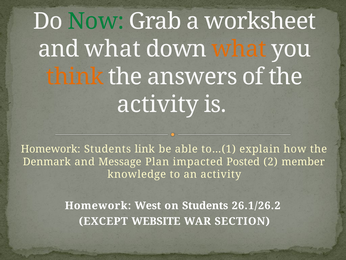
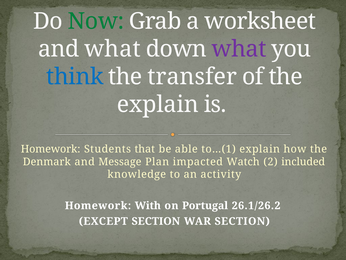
what colour: orange -> purple (239, 49)
think colour: orange -> blue (75, 77)
answers: answers -> transfer (192, 77)
activity: activity -> explain (158, 104)
link: link -> that (145, 149)
Posted: Posted -> Watch (243, 161)
member: member -> included (303, 161)
West: West -> With (148, 205)
on Students: Students -> Portugal (205, 205)
EXCEPT WEBSITE: WEBSITE -> SECTION (156, 221)
